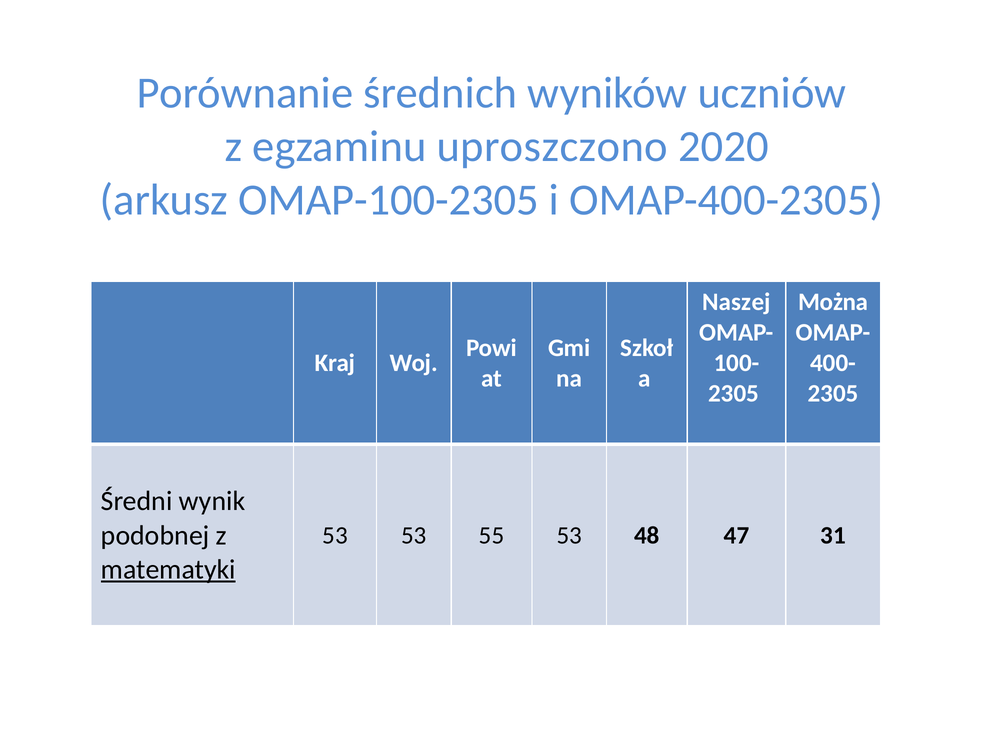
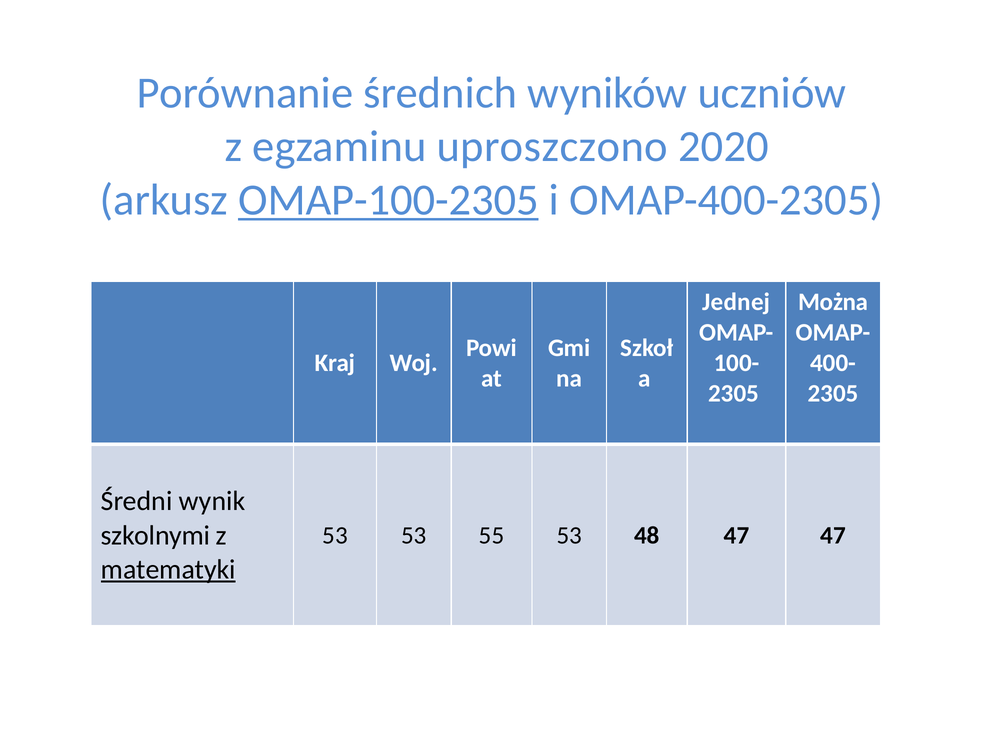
OMAP-100-2305 underline: none -> present (388, 200)
Naszej: Naszej -> Jednej (736, 302)
podobnej: podobnej -> szkolnymi (155, 536)
47 31: 31 -> 47 (833, 536)
